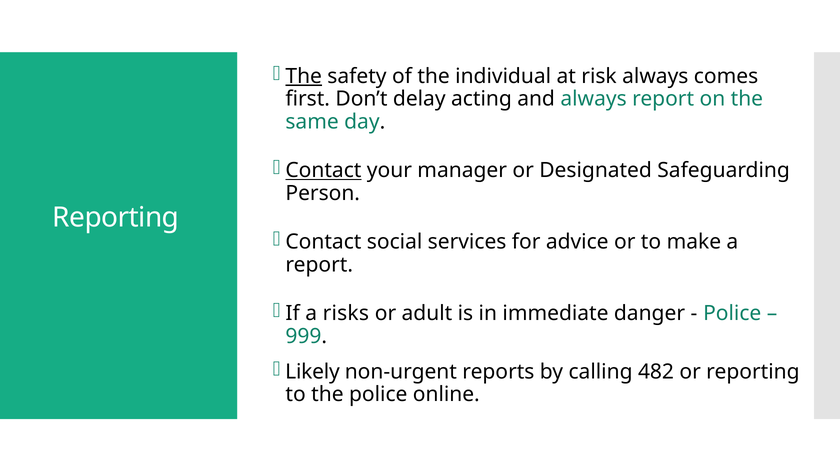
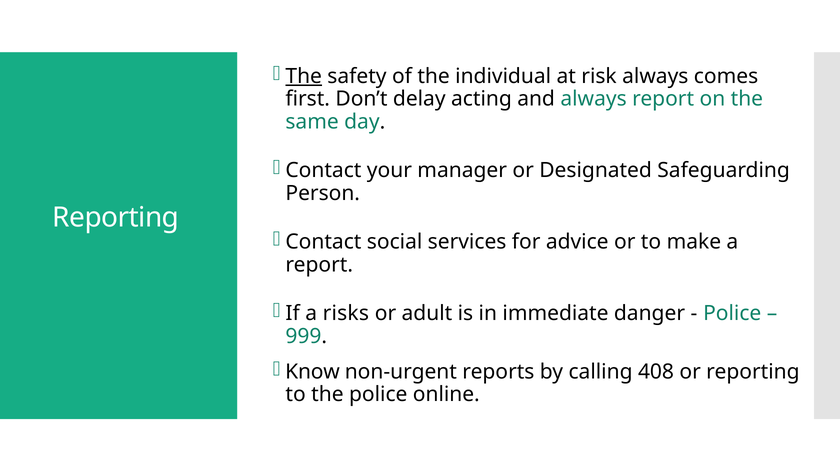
Contact underline: present -> none (323, 171)
Likely: Likely -> Know (313, 372)
482: 482 -> 408 (656, 372)
